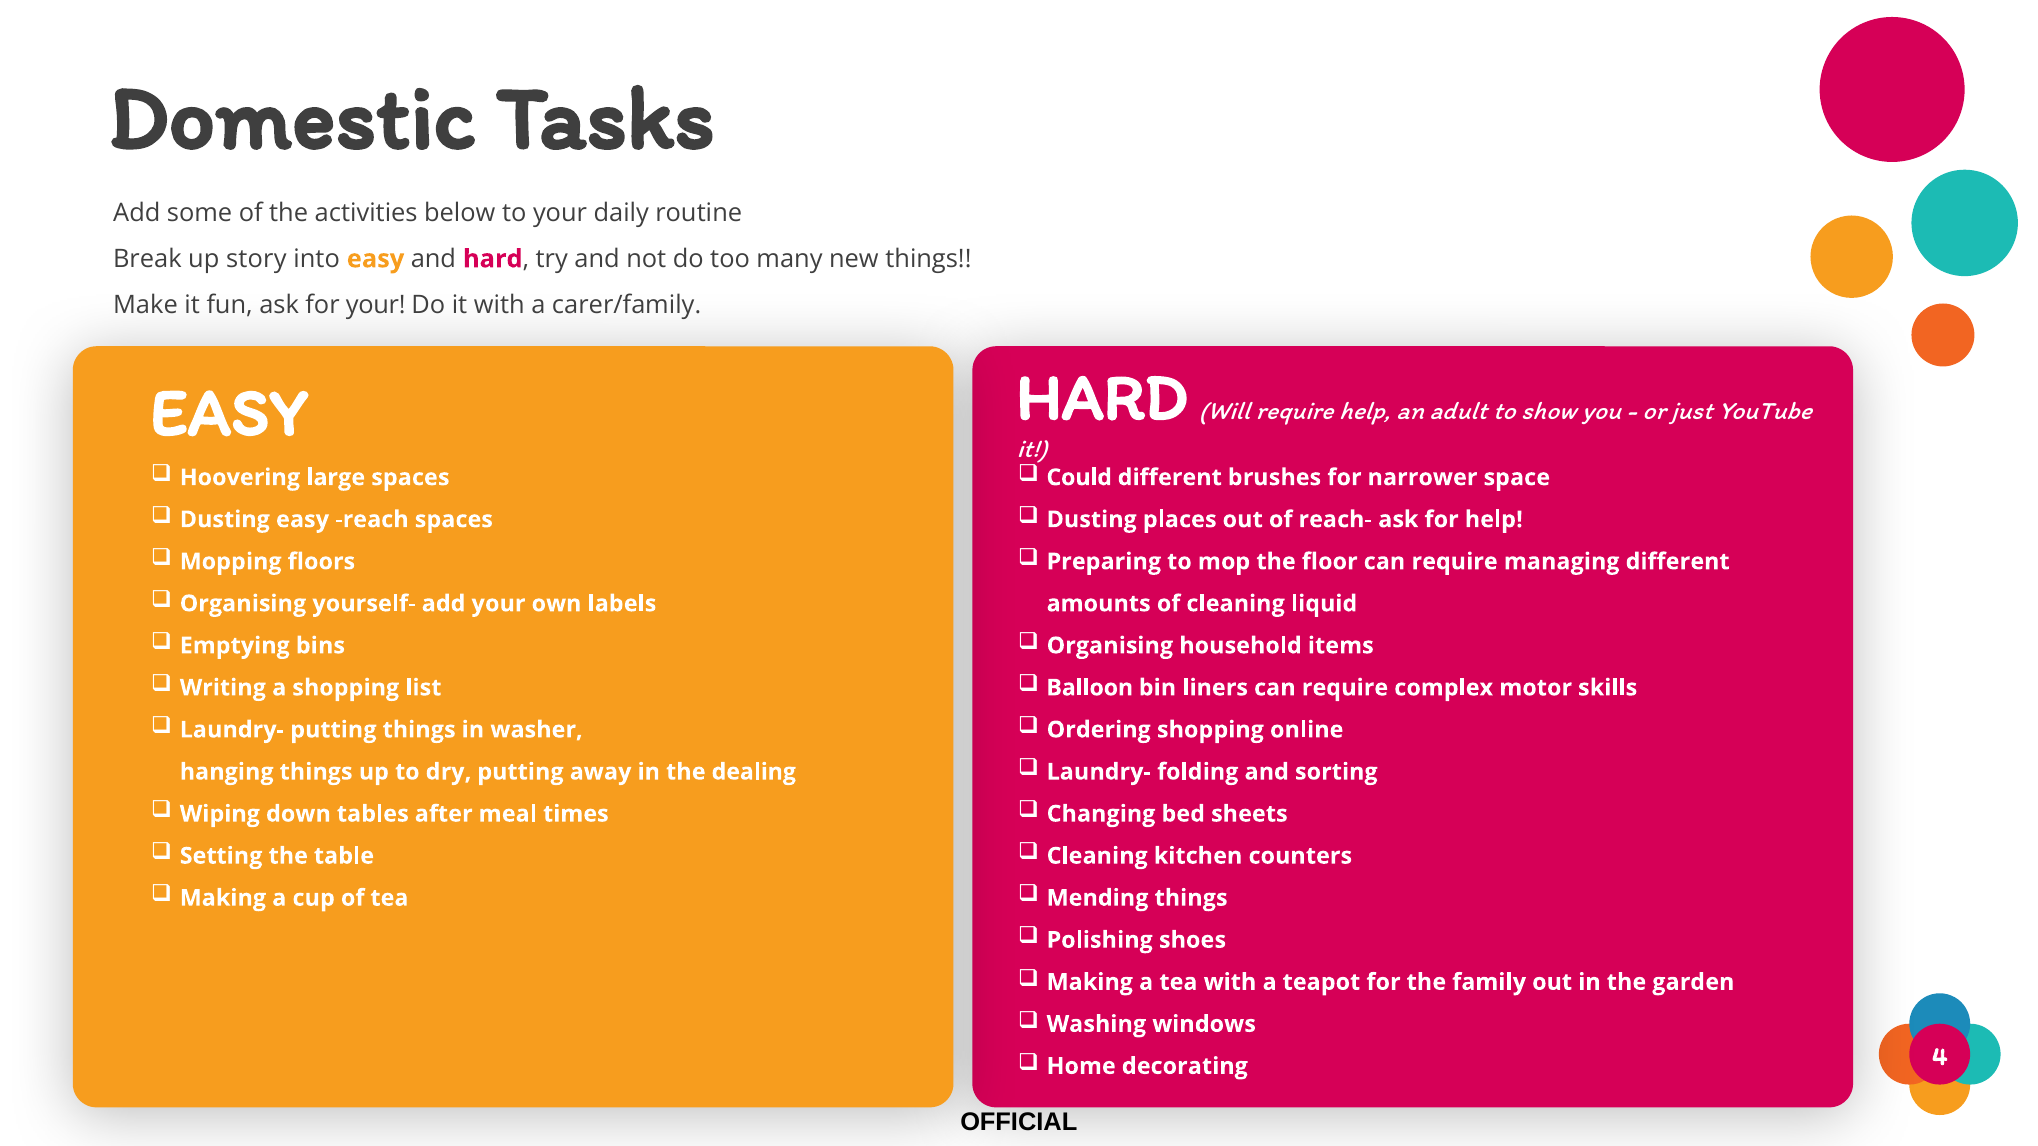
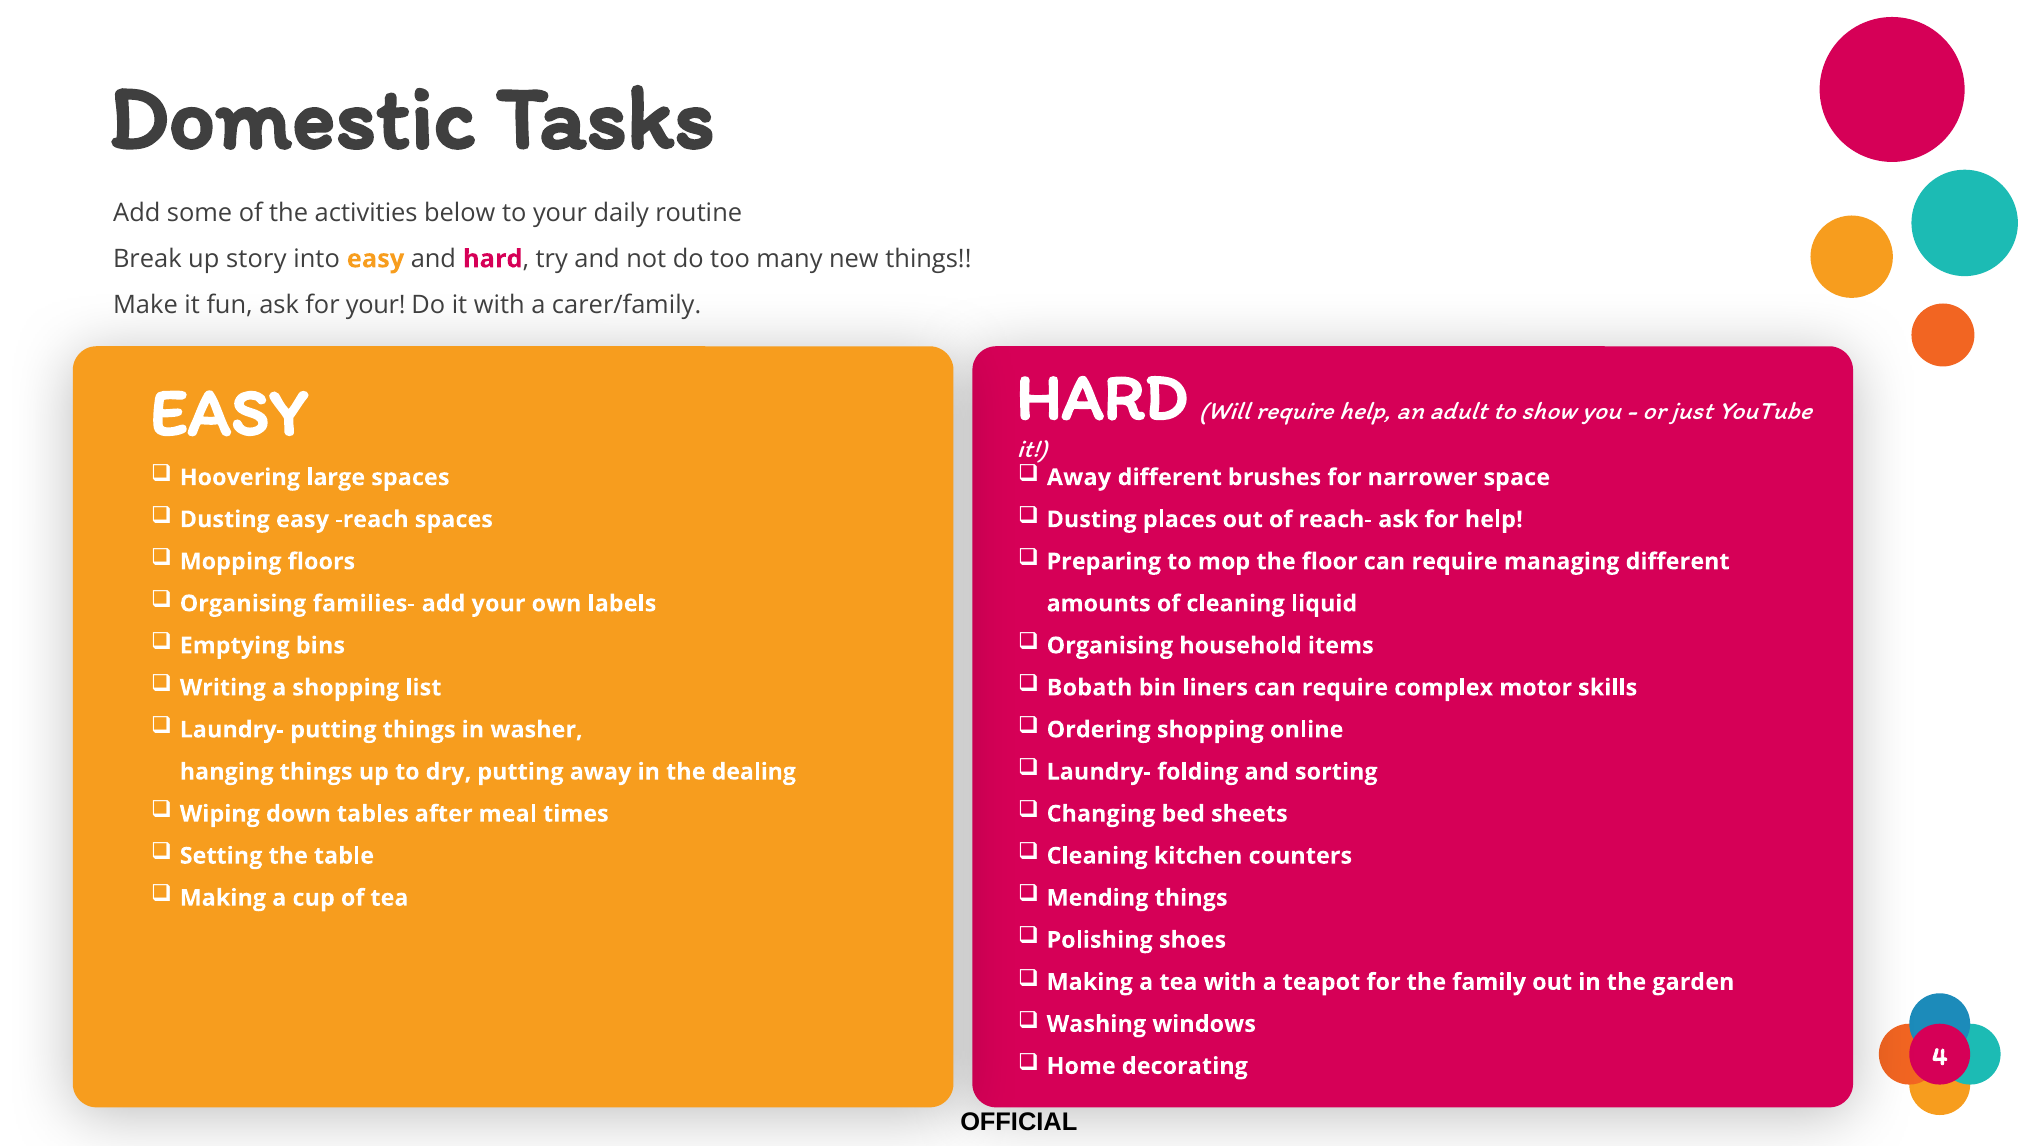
Could: Could -> Away (1079, 478)
yourself-: yourself- -> families- (364, 604)
Balloon: Balloon -> Bobath (1090, 688)
